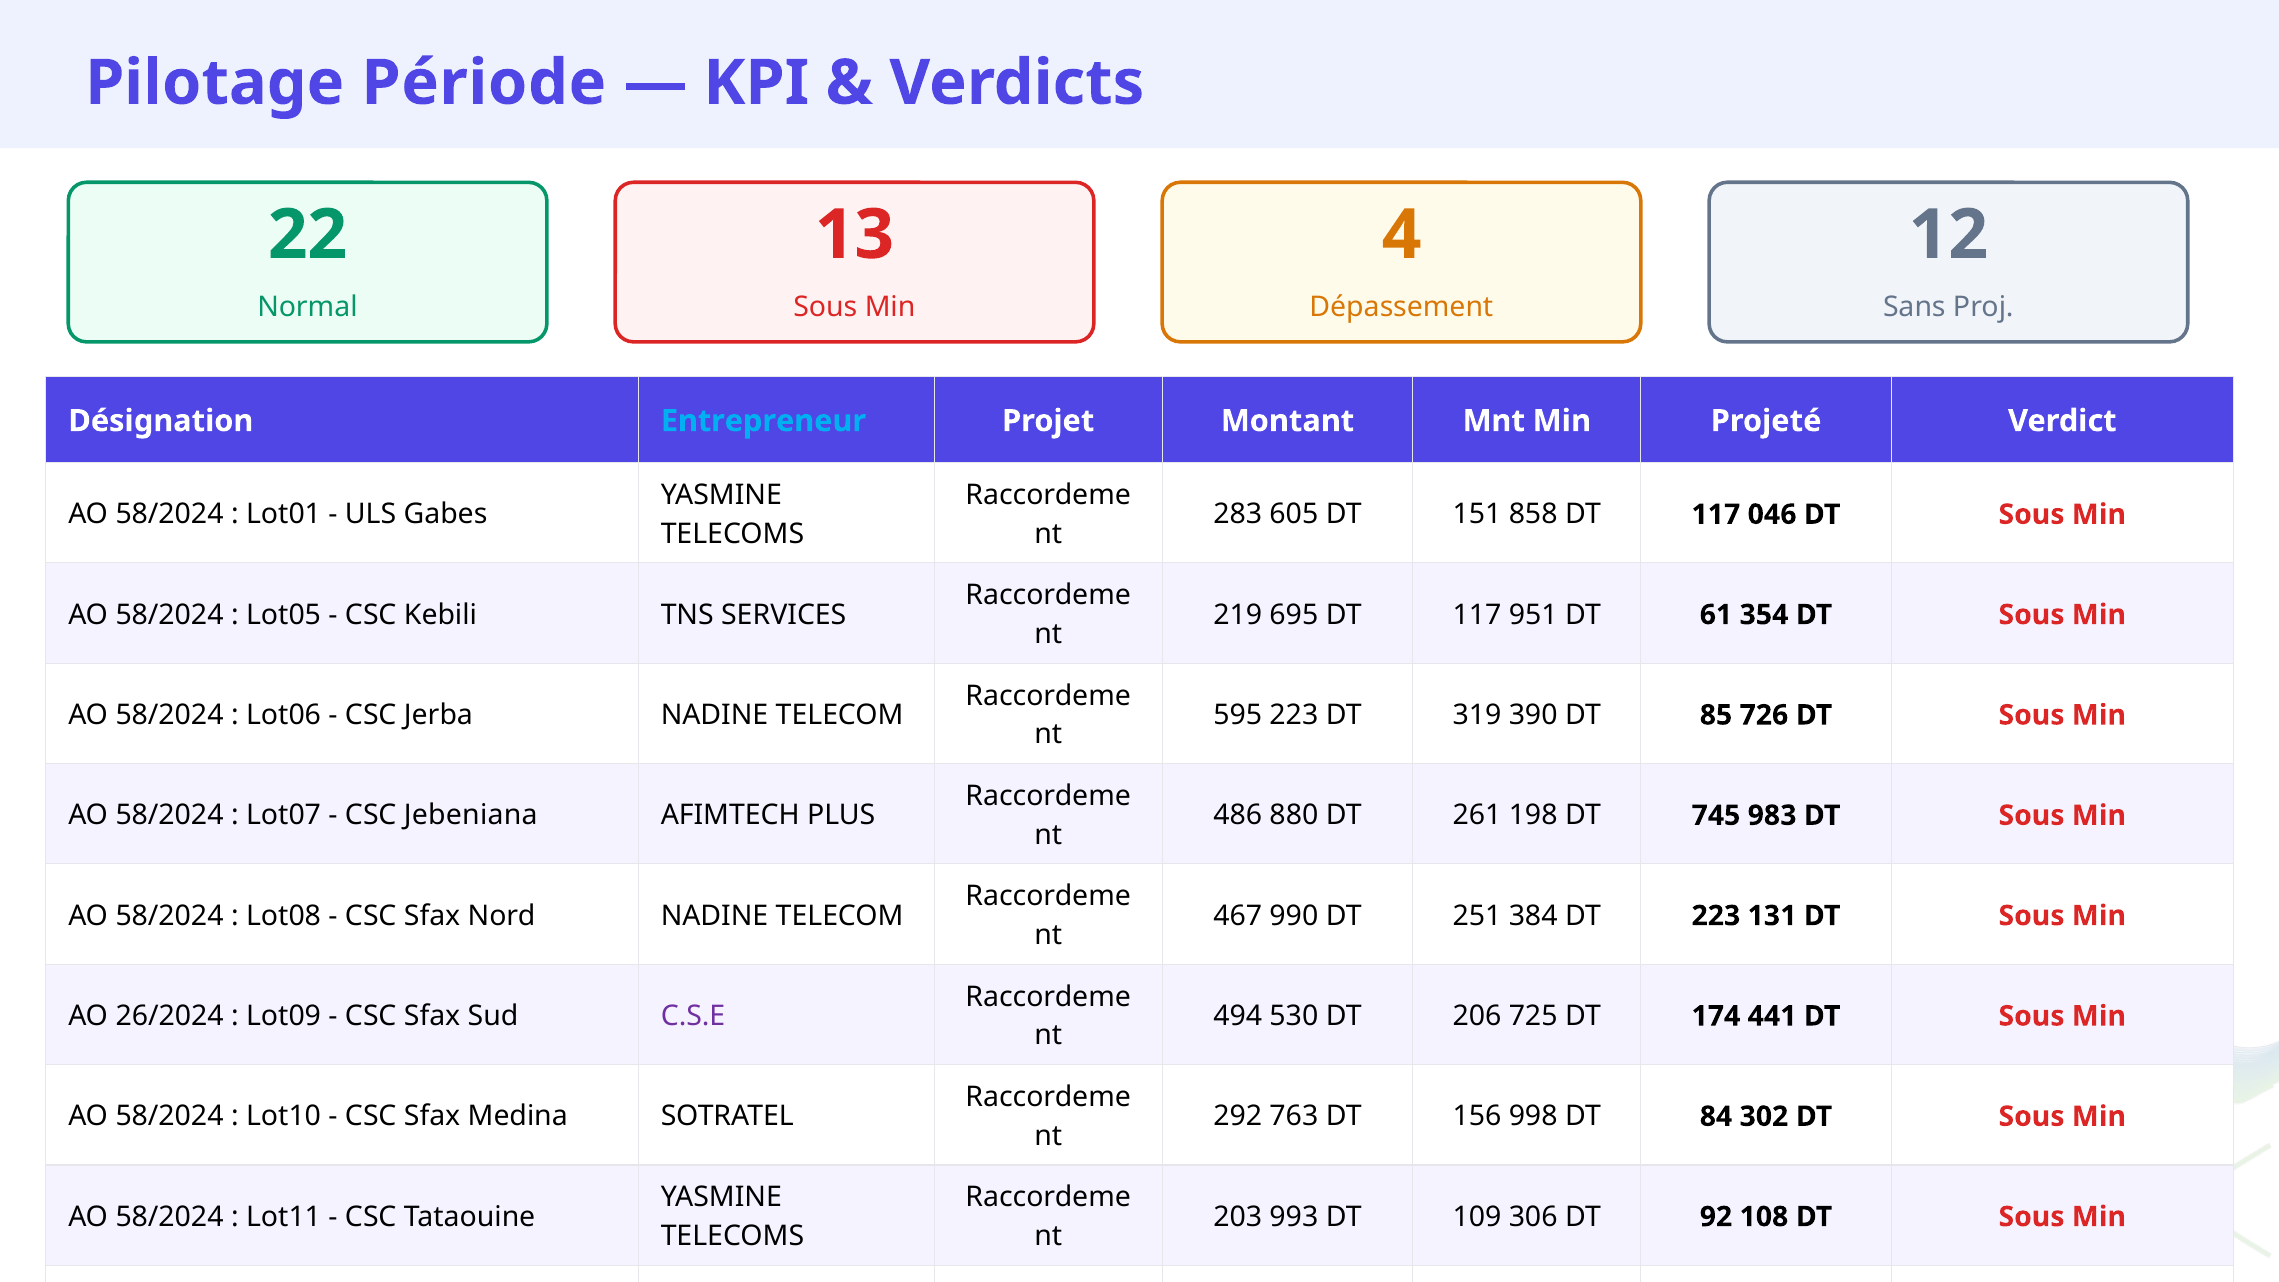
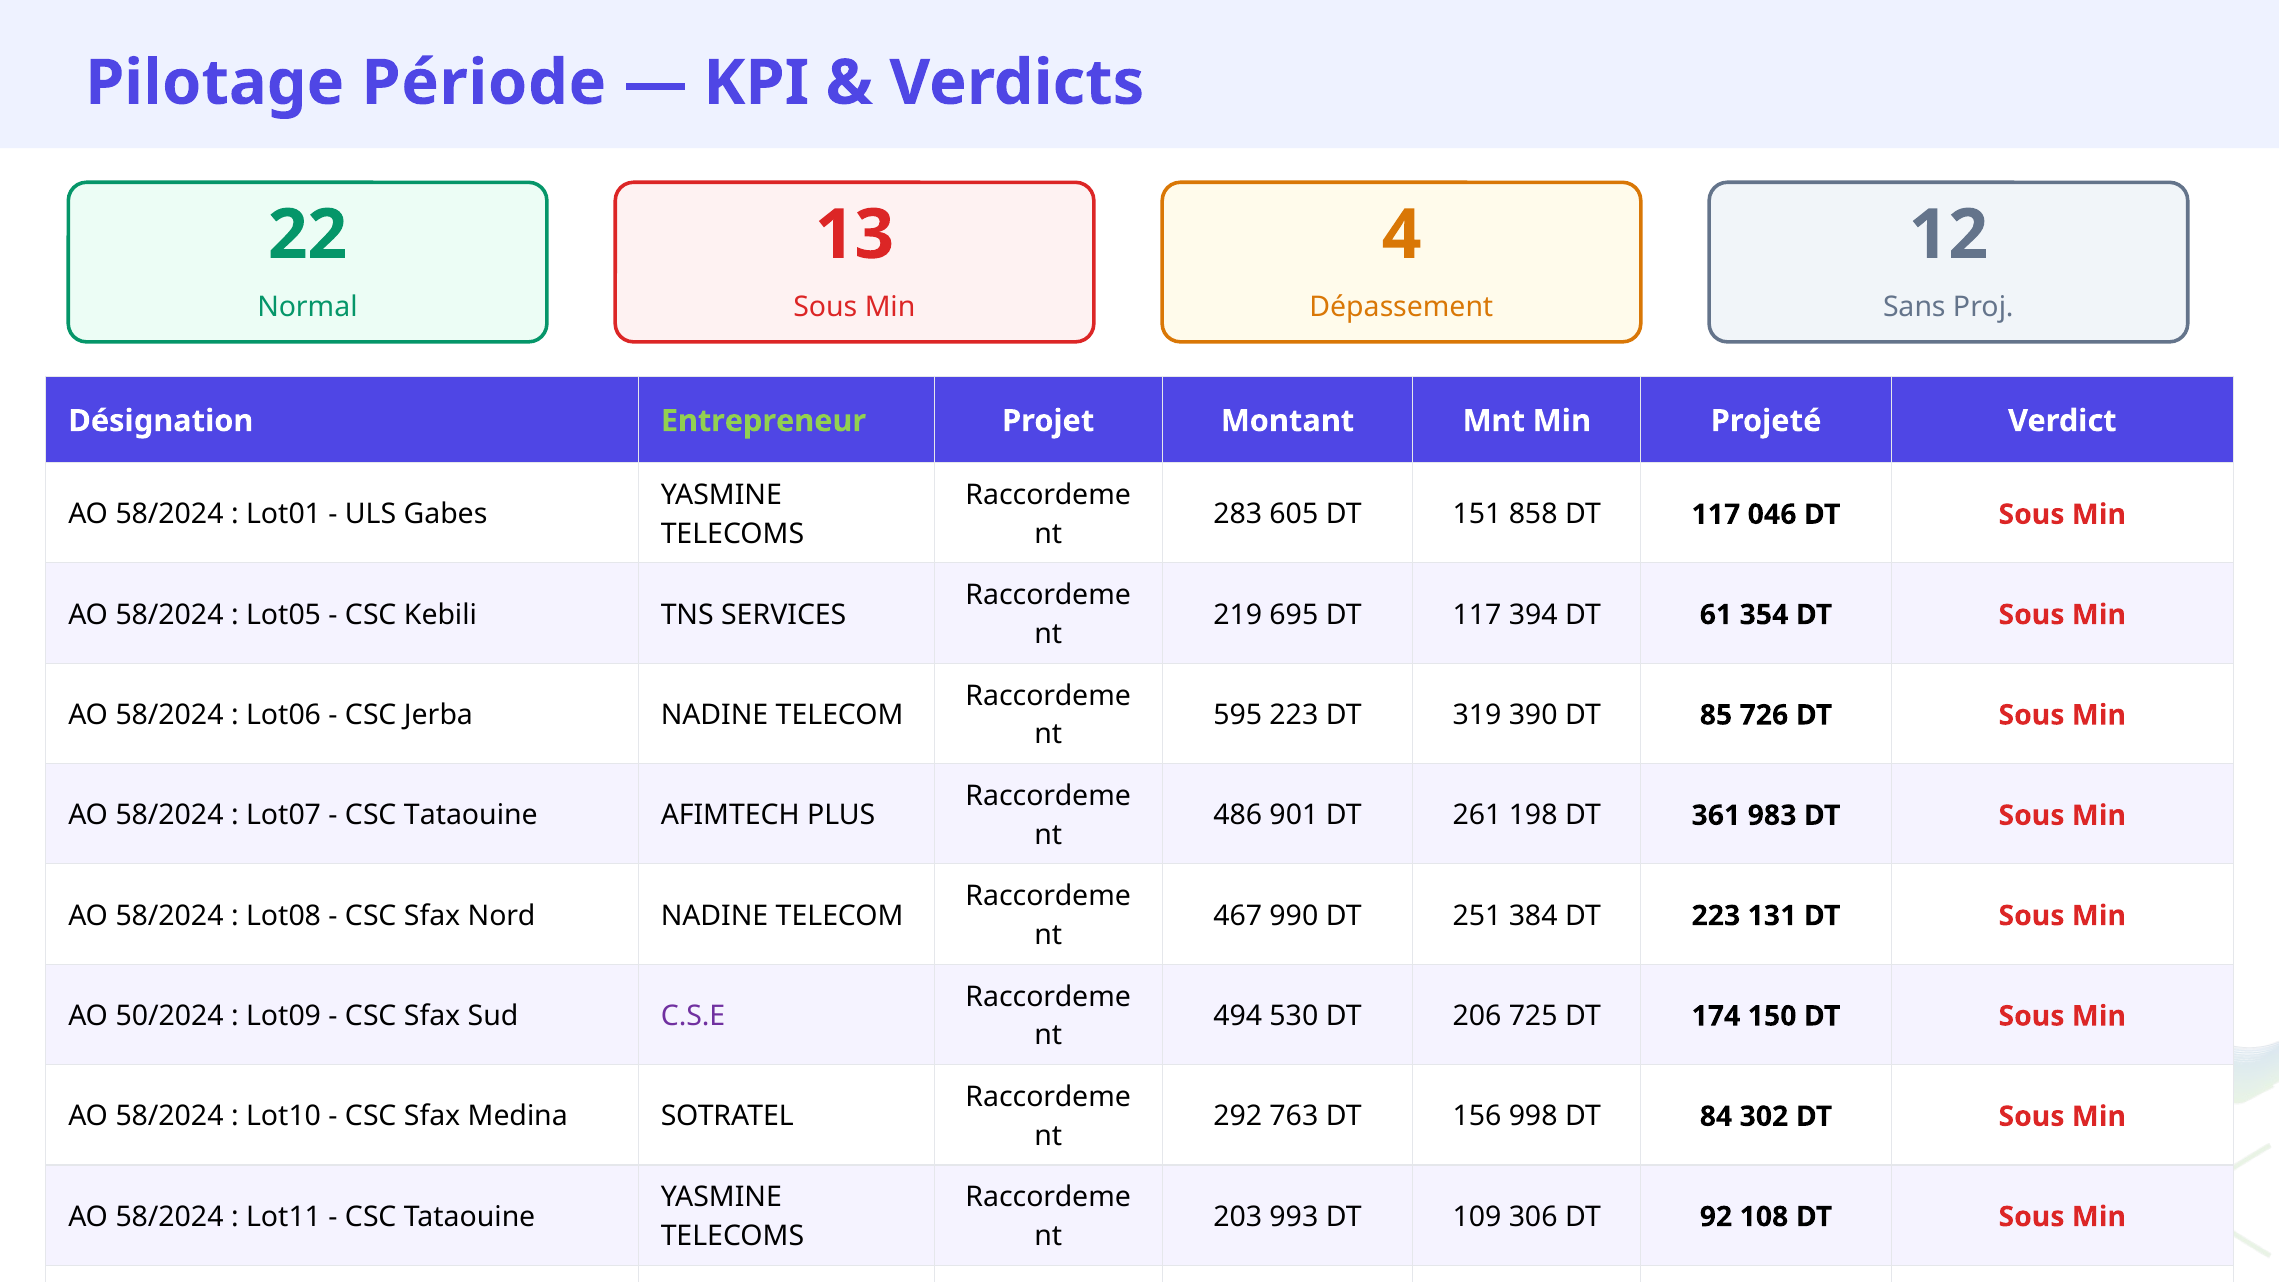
Entrepreneur colour: light blue -> light green (763, 421)
951: 951 -> 394 (1533, 615)
Jebeniana: Jebeniana -> Tataouine (471, 815)
880: 880 -> 901 (1294, 815)
745: 745 -> 361 (1716, 815)
26/2024: 26/2024 -> 50/2024 (170, 1016)
441: 441 -> 150 (1772, 1016)
